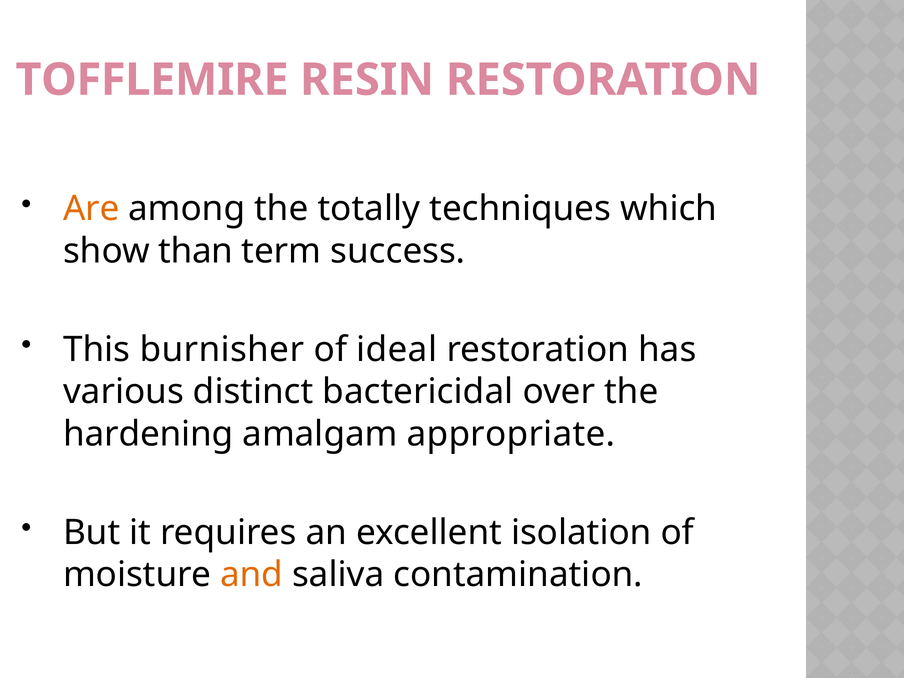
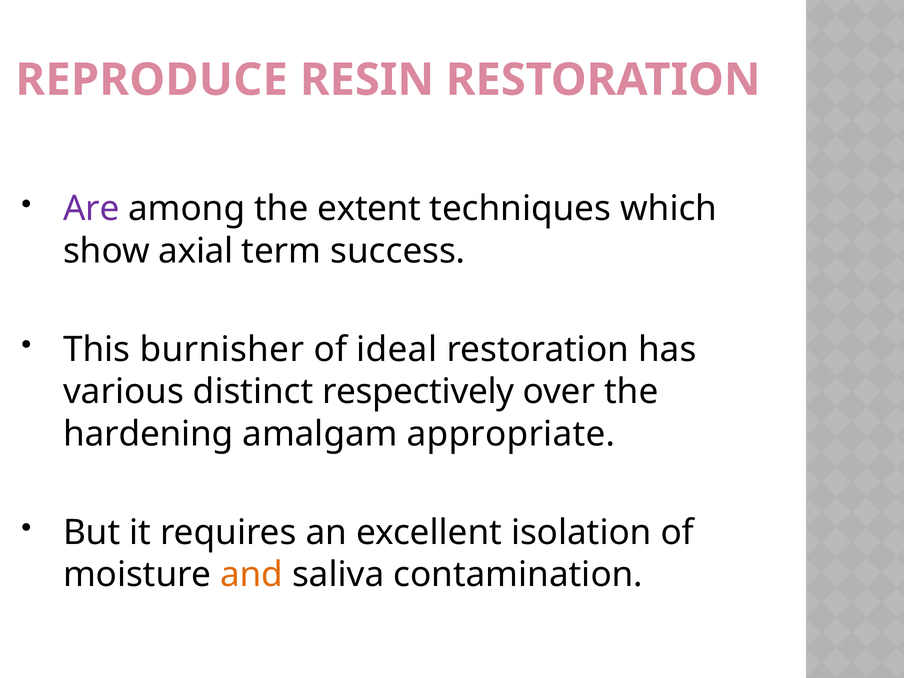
TOFFLEMIRE: TOFFLEMIRE -> REPRODUCE (152, 80)
Are colour: orange -> purple (91, 209)
totally: totally -> extent (369, 209)
than: than -> axial (196, 251)
bactericidal: bactericidal -> respectively (418, 392)
